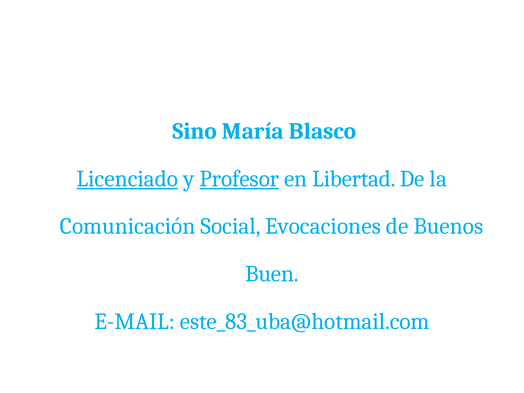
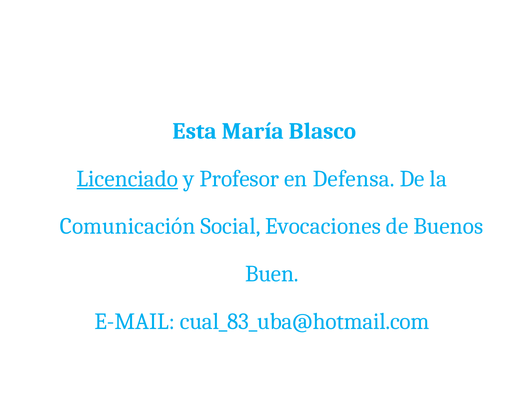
Sino: Sino -> Esta (195, 131)
Profesor underline: present -> none (239, 179)
Libertad: Libertad -> Defensa (354, 179)
este_83_uba@hotmail.com: este_83_uba@hotmail.com -> cual_83_uba@hotmail.com (305, 321)
